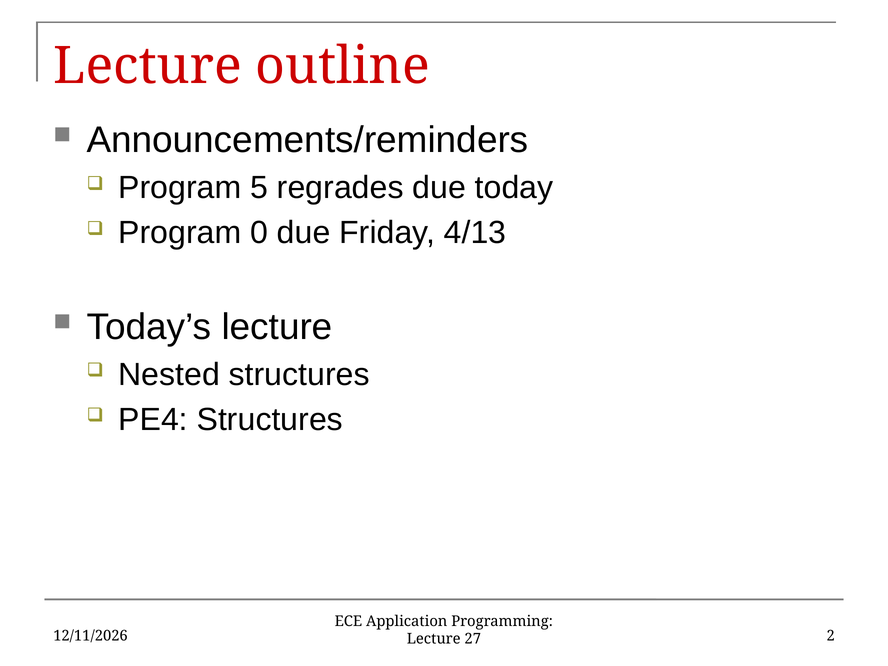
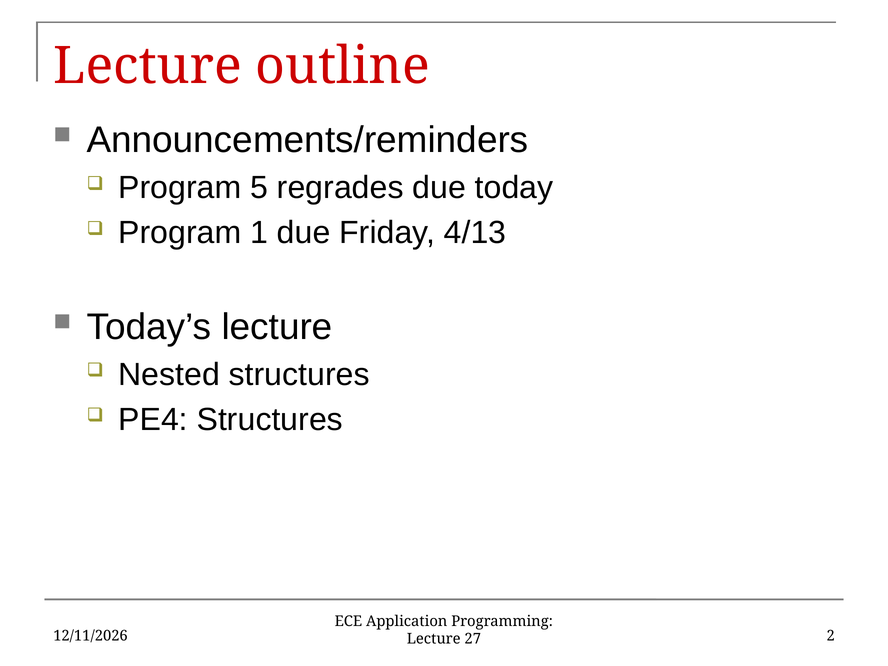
0: 0 -> 1 (259, 233)
